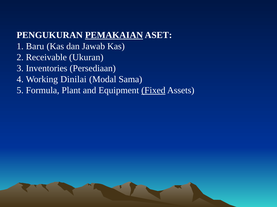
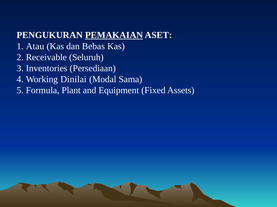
Baru: Baru -> Atau (35, 46)
Jawab: Jawab -> Bebas (93, 46)
Ukuran: Ukuran -> Seluruh (86, 57)
Fixed underline: present -> none (153, 91)
